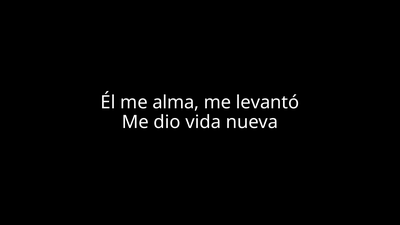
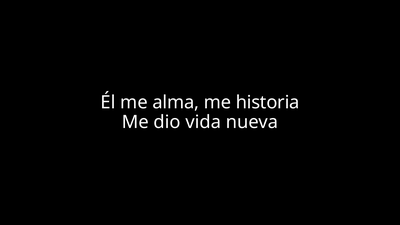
levantó: levantó -> historia (268, 102)
